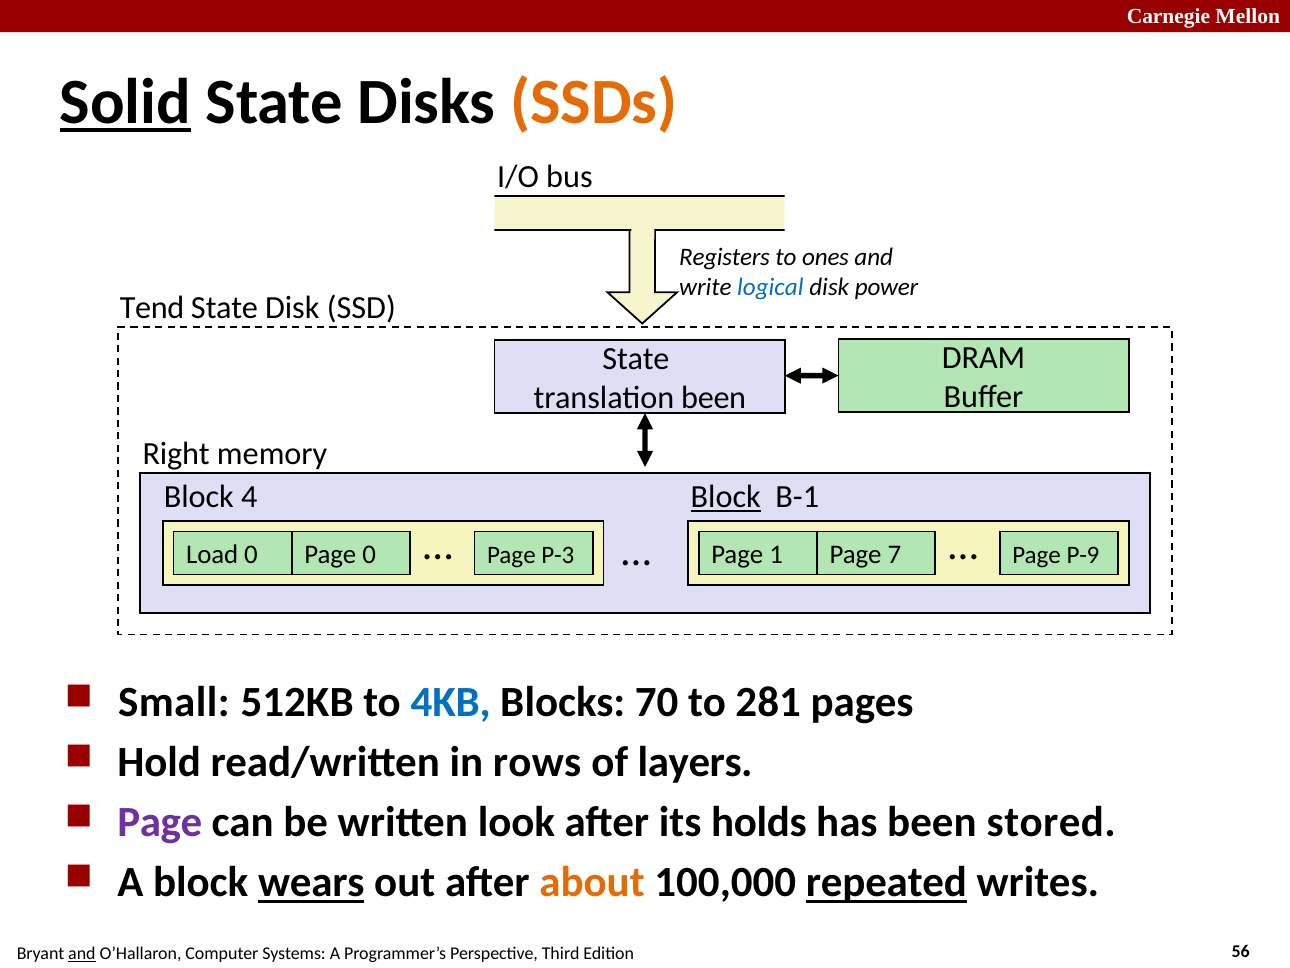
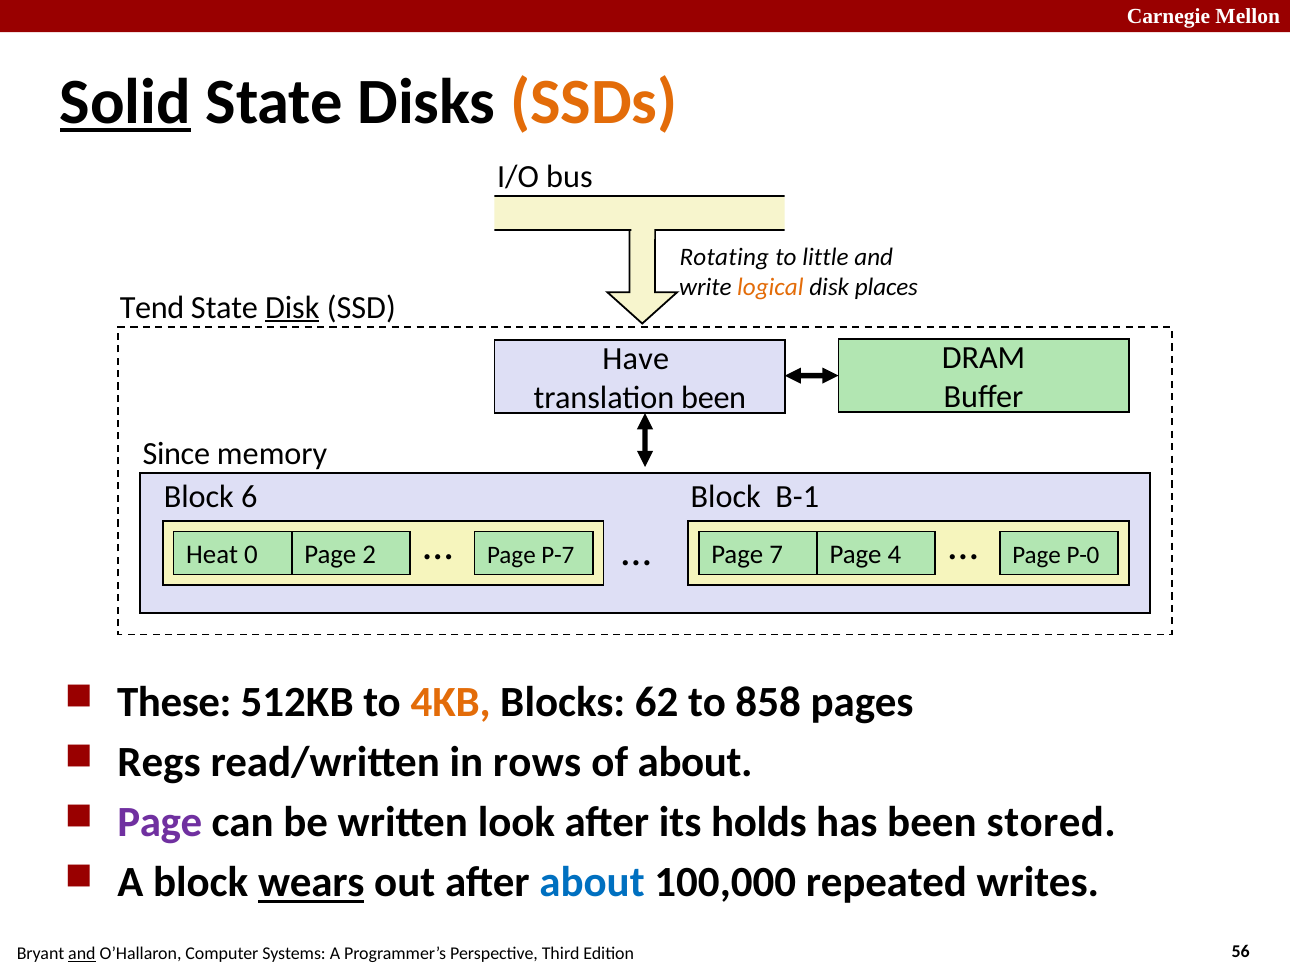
Registers: Registers -> Rotating (724, 257)
ones: ones -> little (825, 257)
logical colour: blue -> orange (770, 287)
power: power -> places (886, 287)
Disk underline: none -> present (292, 307)
State: State -> Have (636, 359)
Right: Right -> Since (176, 453)
4: 4 -> 6 (249, 496)
Block underline: present -> none (726, 496)
1: 1 -> 7 (776, 555)
7: 7 -> 4 (894, 555)
P-9: P-9 -> P-0 (1083, 554)
Load: Load -> Heat (212, 555)
Page 0: 0 -> 2 (369, 555)
P-3: P-3 -> P-7 (558, 554)
Small: Small -> These (174, 702)
4KB colour: blue -> orange (451, 702)
70: 70 -> 62 (657, 702)
281: 281 -> 858 (768, 702)
Hold: Hold -> Regs (159, 762)
of layers: layers -> about (695, 762)
about colour: orange -> blue (592, 882)
repeated underline: present -> none (886, 882)
